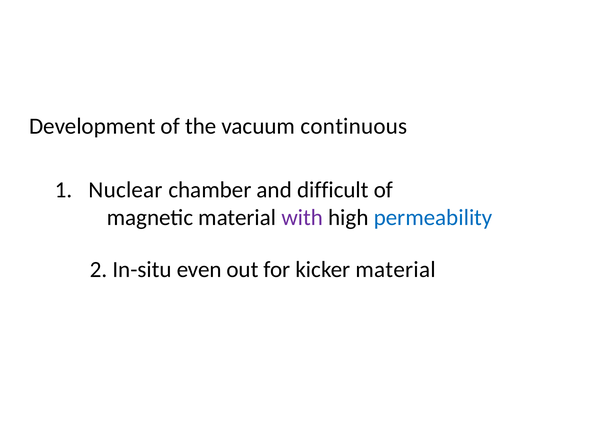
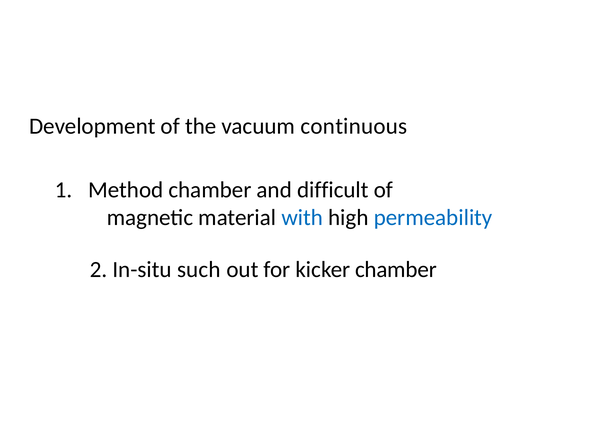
Nuclear: Nuclear -> Method (126, 190)
with colour: purple -> blue (302, 217)
even: even -> such (199, 269)
kicker material: material -> chamber (396, 269)
